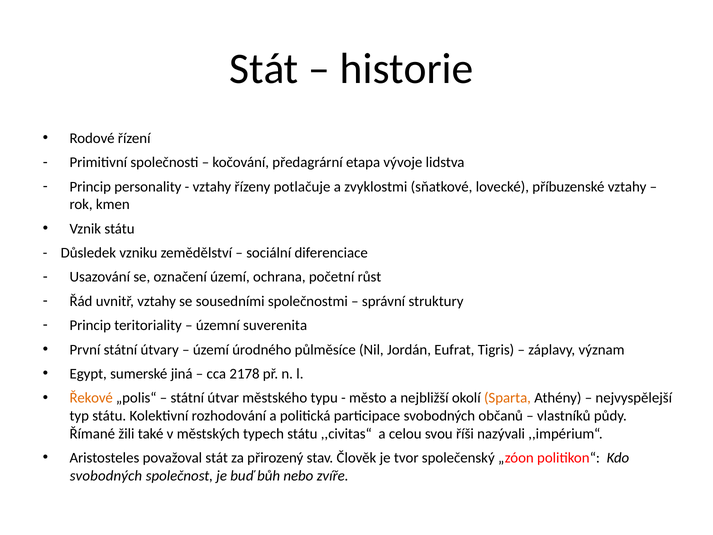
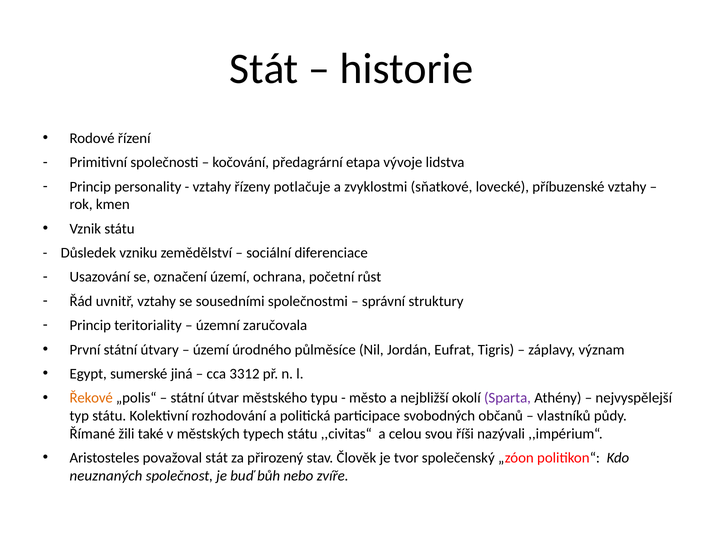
suverenita: suverenita -> zaručovala (275, 325)
2178: 2178 -> 3312 (245, 374)
Sparta colour: orange -> purple (507, 398)
svobodných: svobodných -> neuznaných (106, 475)
